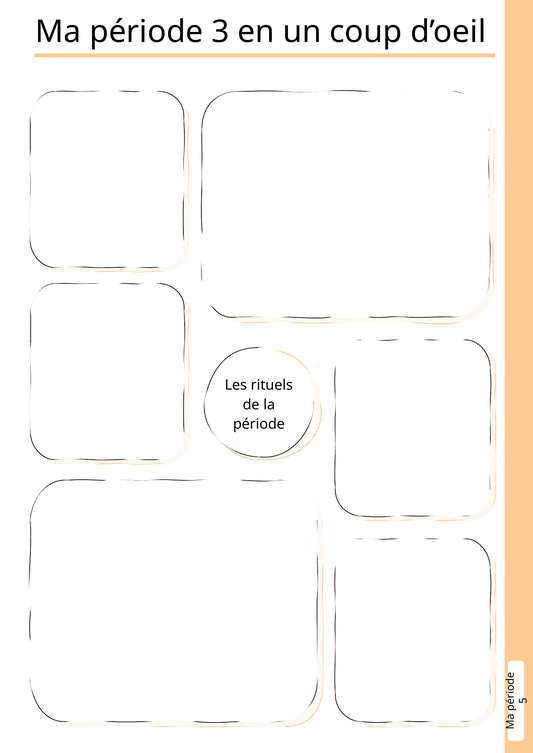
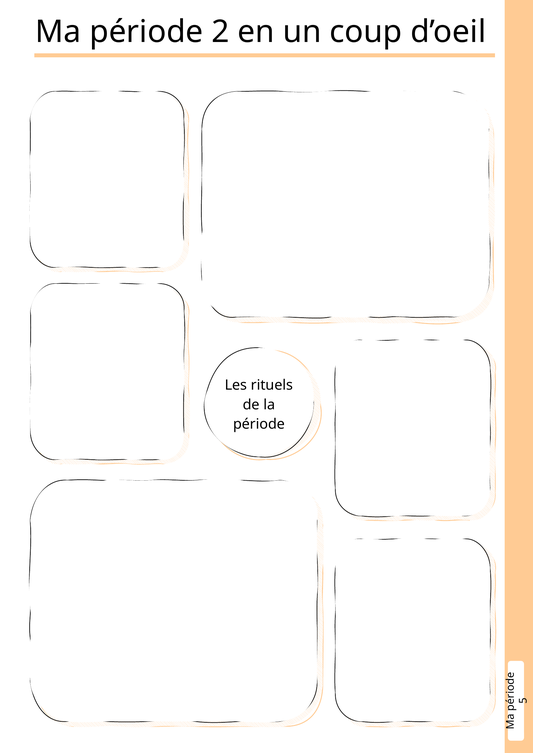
3: 3 -> 2 (220, 32)
